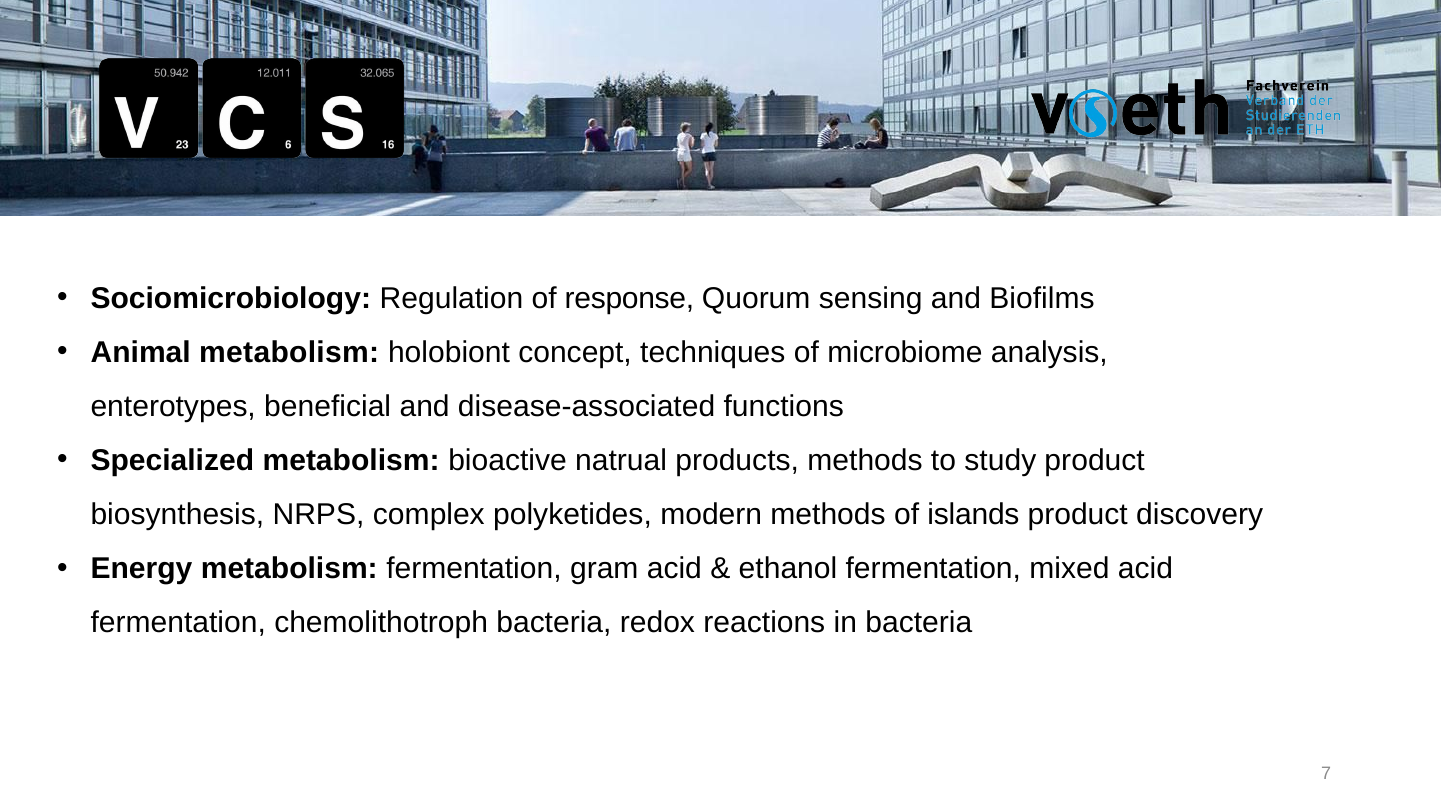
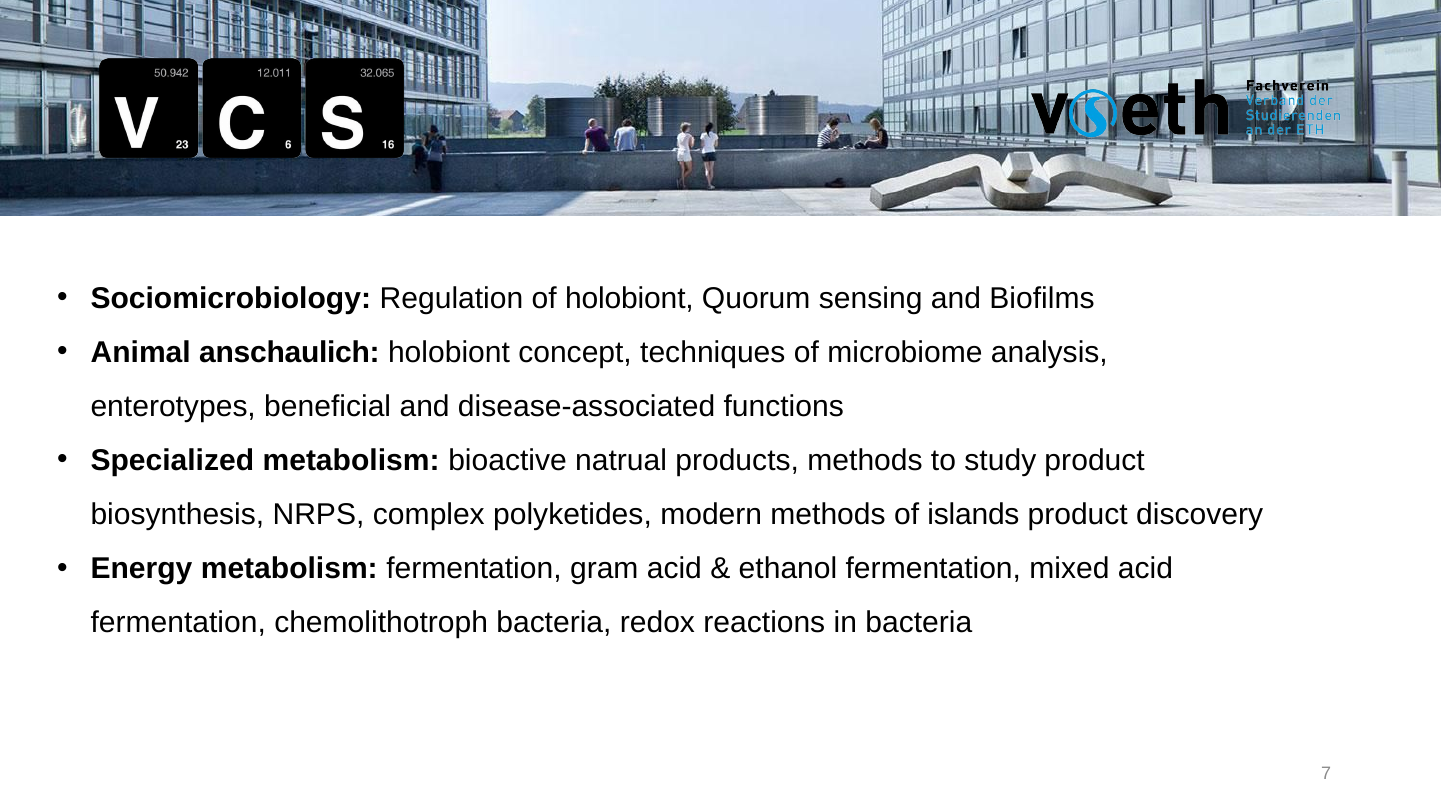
of response: response -> holobiont (629, 299)
Animal metabolism: metabolism -> anschaulich (289, 353)
